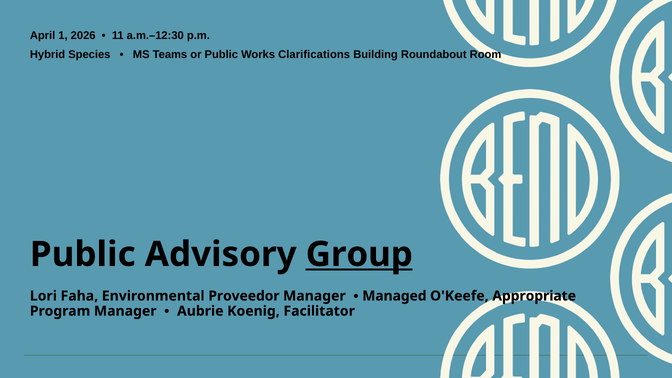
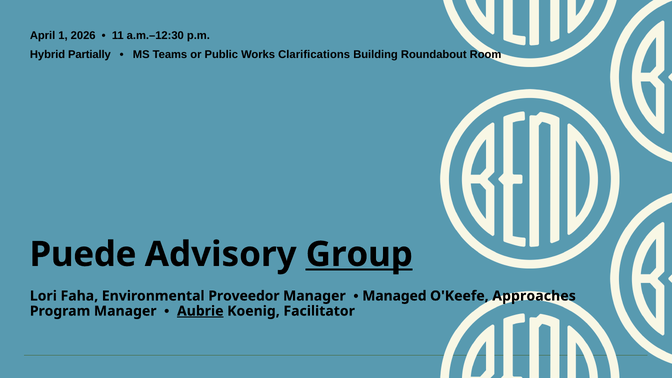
Species: Species -> Partially (89, 55)
Public: Public -> Puede (83, 254)
Appropriate: Appropriate -> Approaches (534, 296)
Aubrie underline: none -> present (200, 311)
